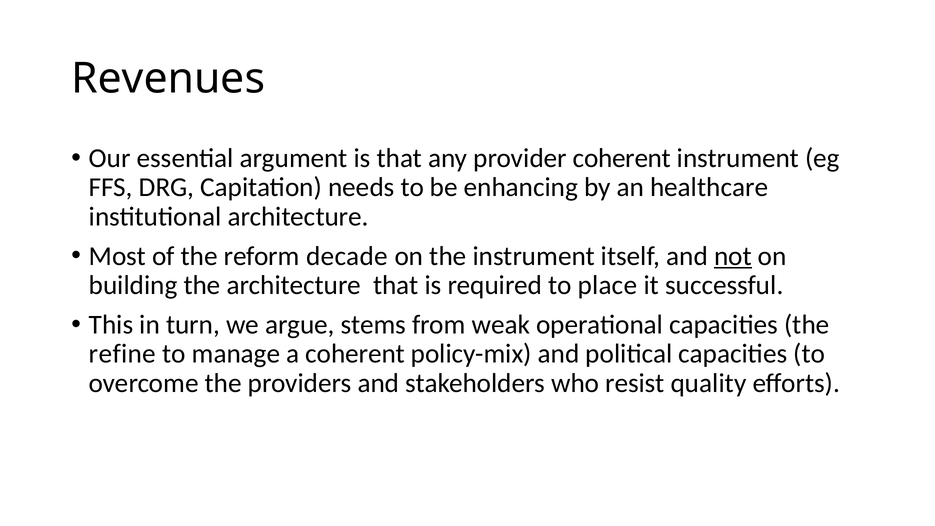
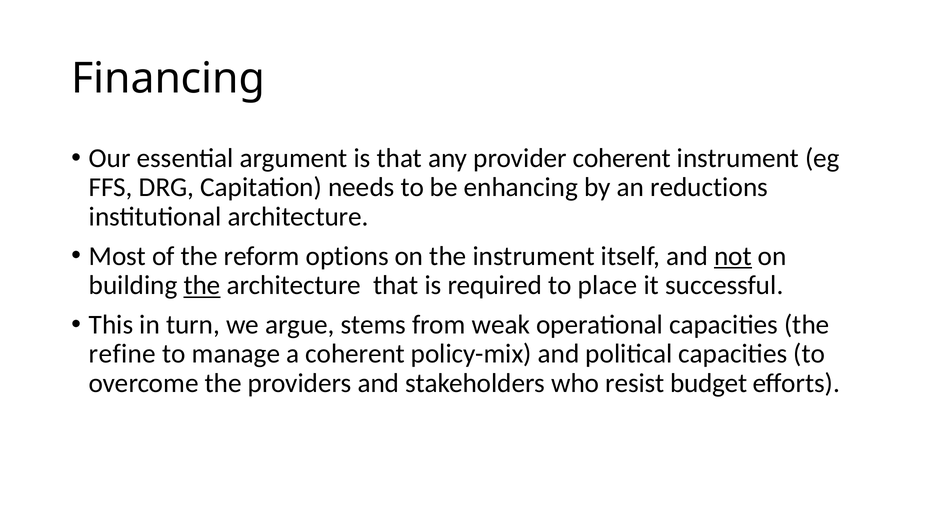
Revenues: Revenues -> Financing (168, 79)
healthcare: healthcare -> reductions (709, 187)
decade: decade -> options (347, 256)
the underline: none -> present (202, 285)
quality: quality -> budget (709, 383)
